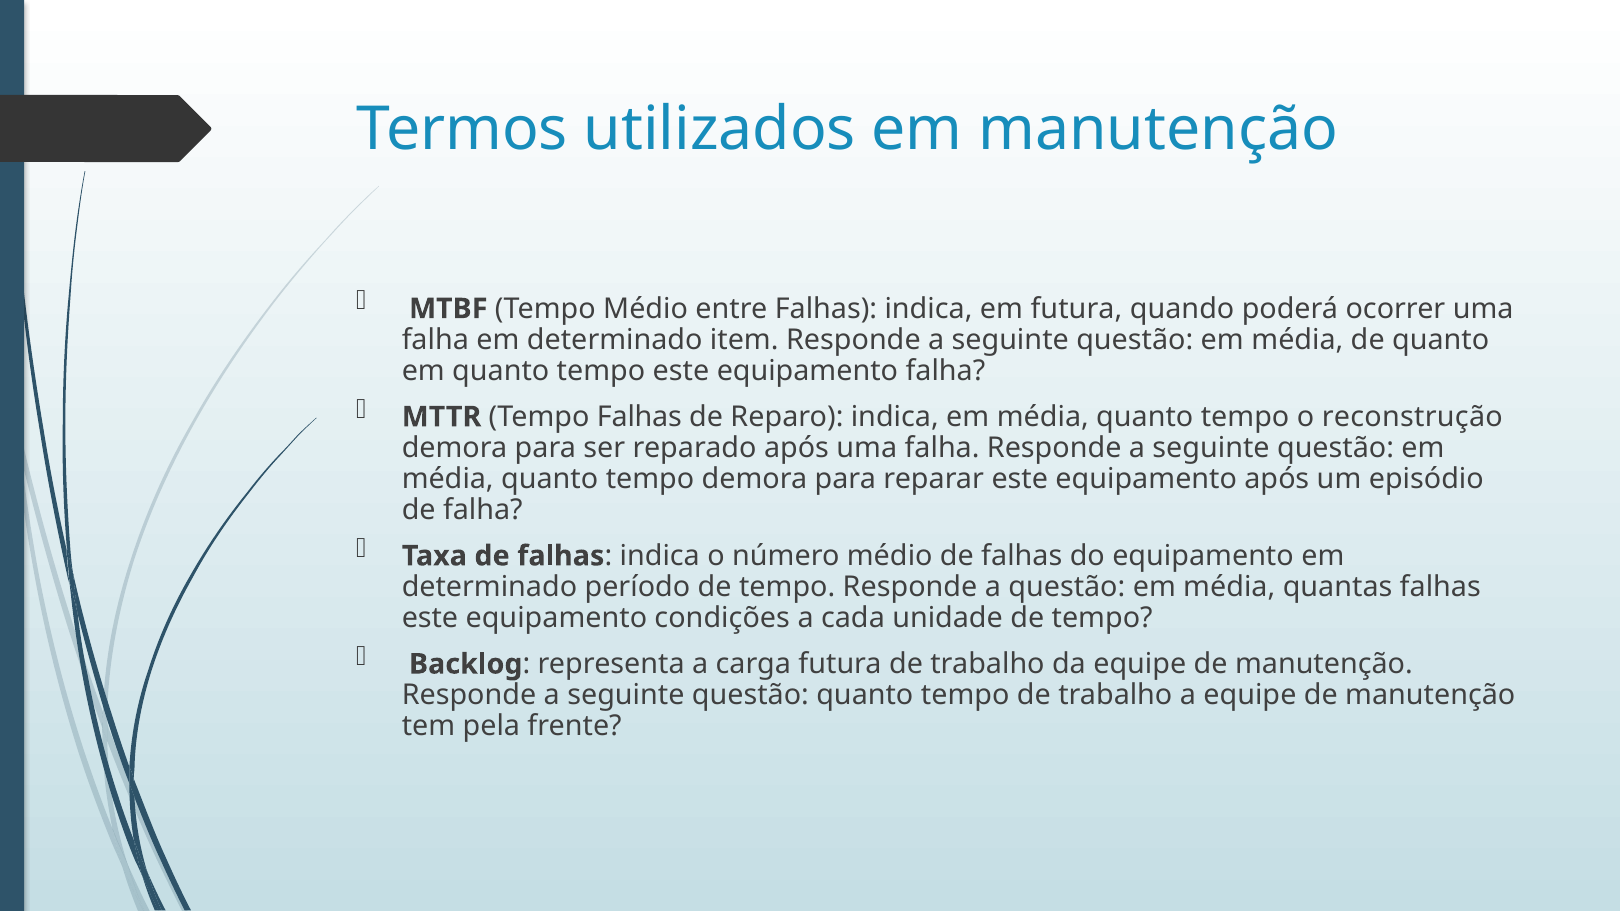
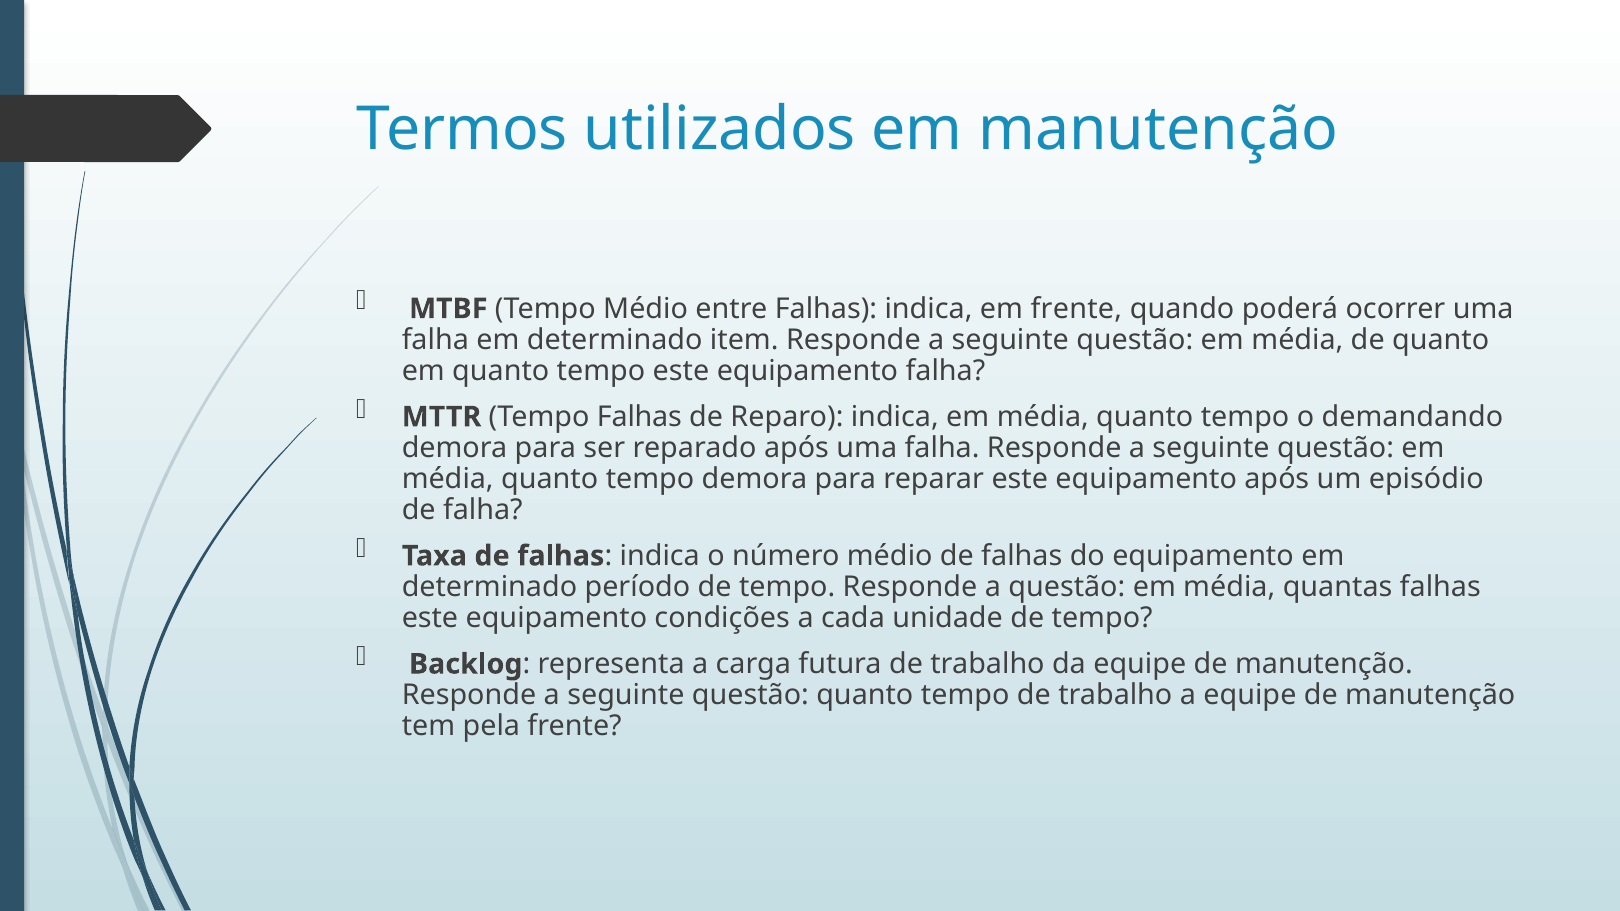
em futura: futura -> frente (1076, 309)
reconstrução: reconstrução -> demandando (1412, 417)
